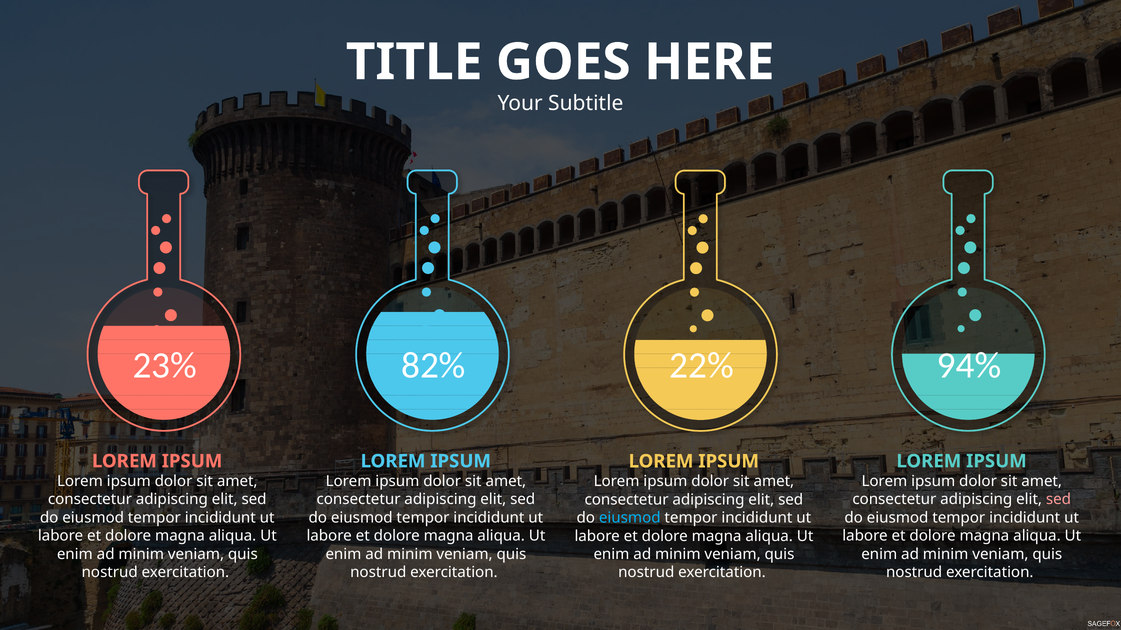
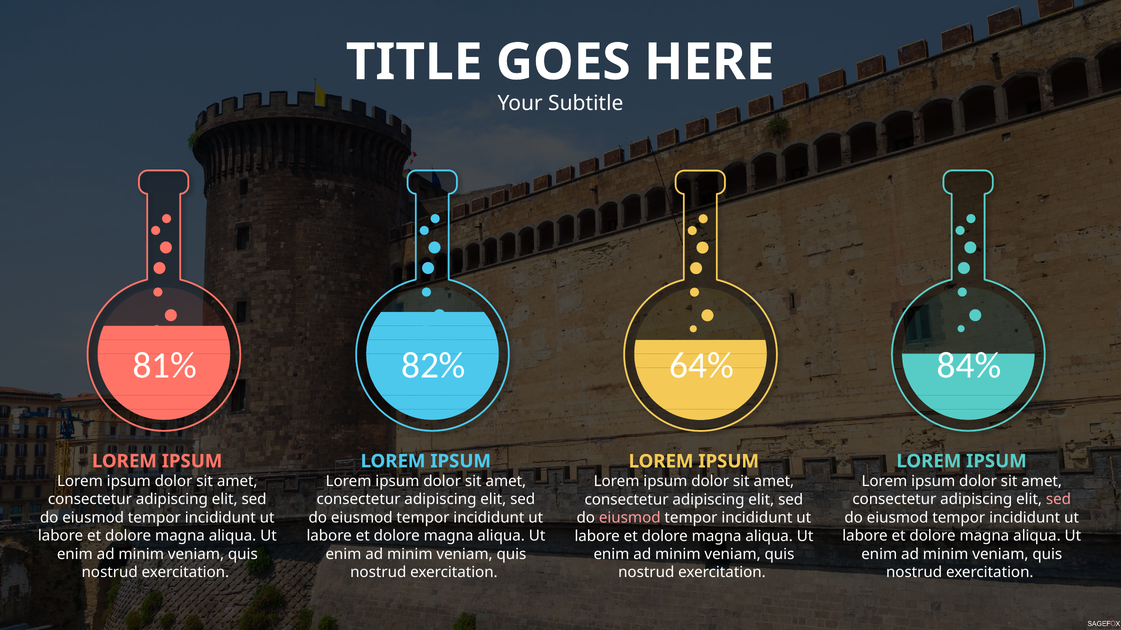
23%: 23% -> 81% (165, 366)
94%: 94% -> 84% (969, 366)
22%: 22% -> 64% (701, 366)
eiusmod colour: light blue -> pink (630, 518)
